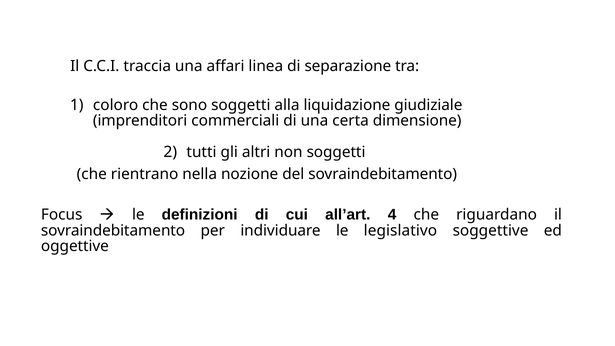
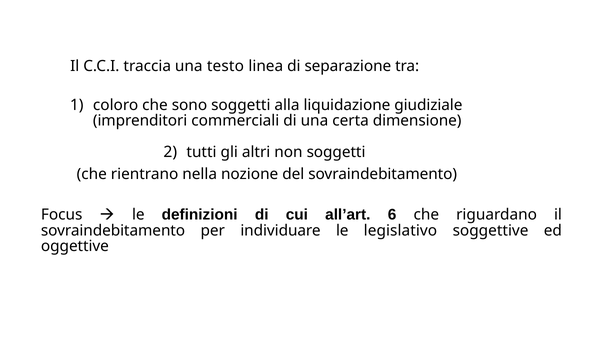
affari: affari -> testo (225, 66)
4: 4 -> 6 (392, 215)
